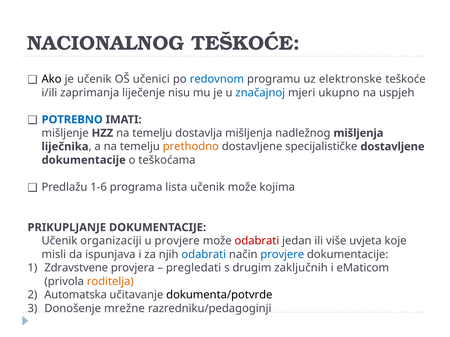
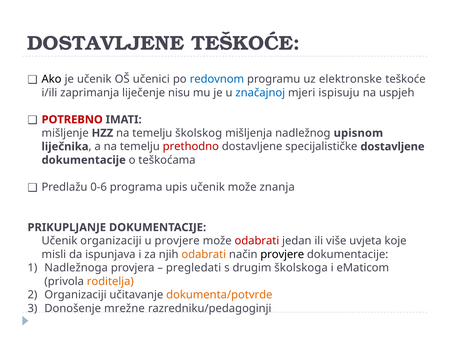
NACIONALNOG: NACIONALNOG -> DOSTAVLJENE (106, 43)
ukupno: ukupno -> ispisuju (339, 93)
POTREBNO colour: blue -> red (72, 120)
dostavlja: dostavlja -> školskog (199, 133)
nadležnog mišljenja: mišljenja -> upisnom (358, 133)
prethodno colour: orange -> red (191, 147)
1-6: 1-6 -> 0-6 (99, 187)
lista: lista -> upis (176, 187)
kojima: kojima -> znanja (277, 187)
odabrati colour: blue -> orange (204, 255)
provjere colour: blue -> black (282, 255)
Zdravstvene: Zdravstvene -> Nadležnoga (76, 268)
zaključnih: zaključnih -> školskoga (301, 268)
Automatska: Automatska -> Organizaciji (75, 295)
dokumenta/potvrde colour: black -> orange (219, 295)
